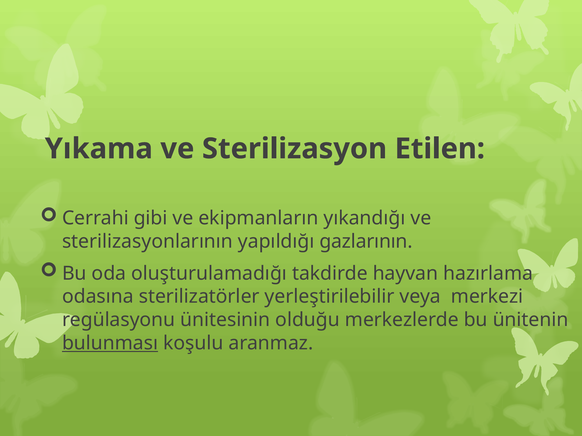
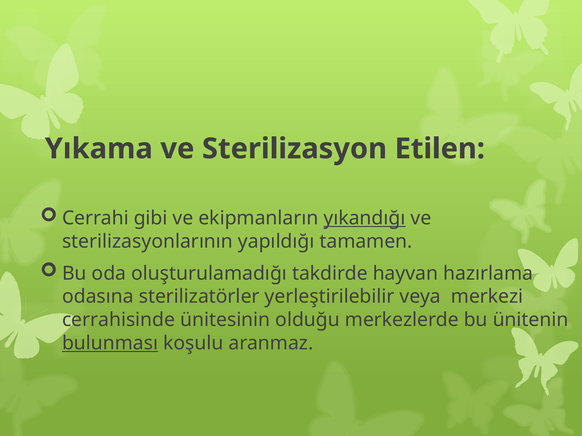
yıkandığı underline: none -> present (365, 218)
gazlarının: gazlarının -> tamamen (366, 242)
regülasyonu: regülasyonu -> cerrahisinde (119, 320)
